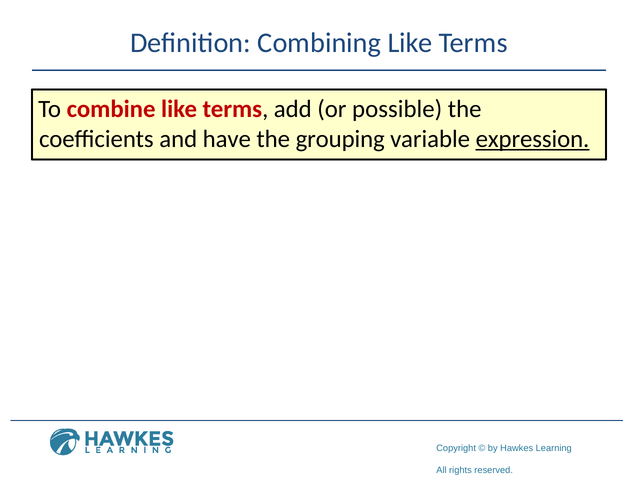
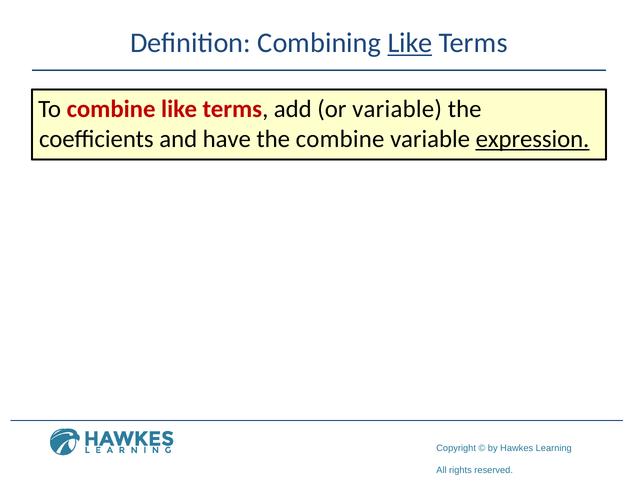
Like underline: none -> present (410, 43)
or possible: possible -> variable (397, 109)
the grouping: grouping -> combine (340, 139)
